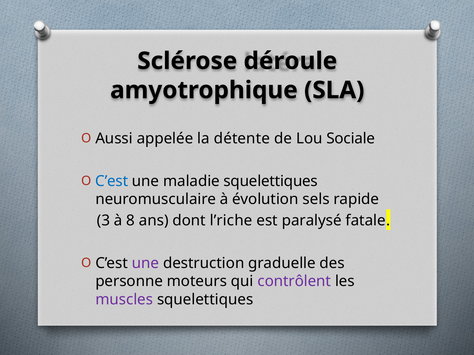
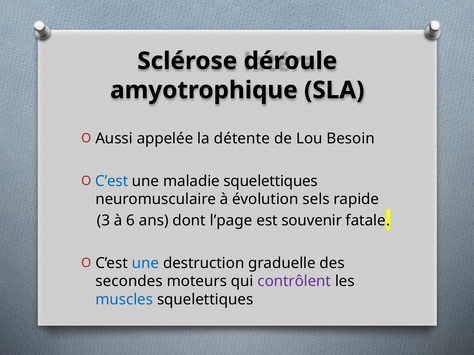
Sociale: Sociale -> Besoin (351, 139)
8: 8 -> 6 (131, 221)
l’riche: l’riche -> l’page (231, 221)
paralysé: paralysé -> souvenir (312, 221)
une colour: purple -> blue (145, 264)
personne: personne -> secondes (129, 282)
muscles colour: purple -> blue (124, 300)
